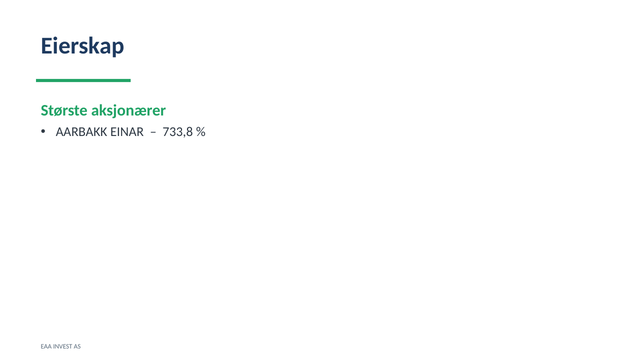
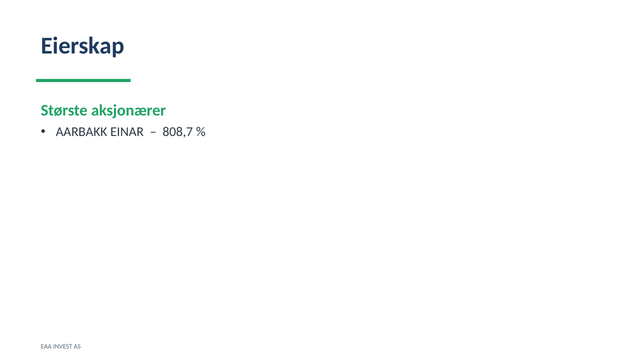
733,8: 733,8 -> 808,7 (178, 132)
